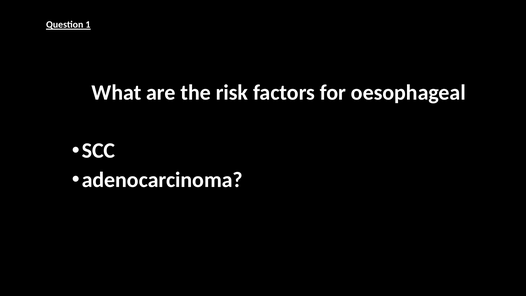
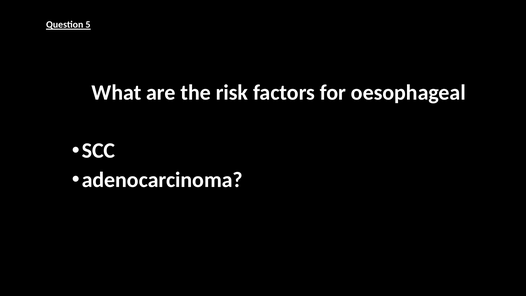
1: 1 -> 5 (88, 25)
